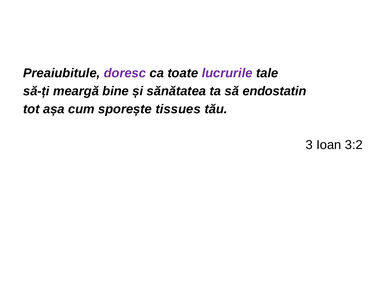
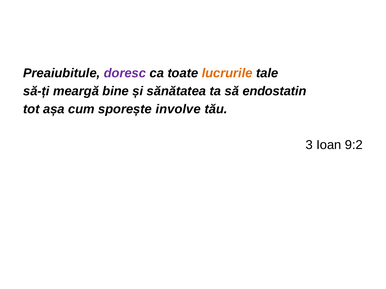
lucrurile colour: purple -> orange (227, 73)
tissues: tissues -> involve (178, 109)
3:2: 3:2 -> 9:2 (354, 145)
